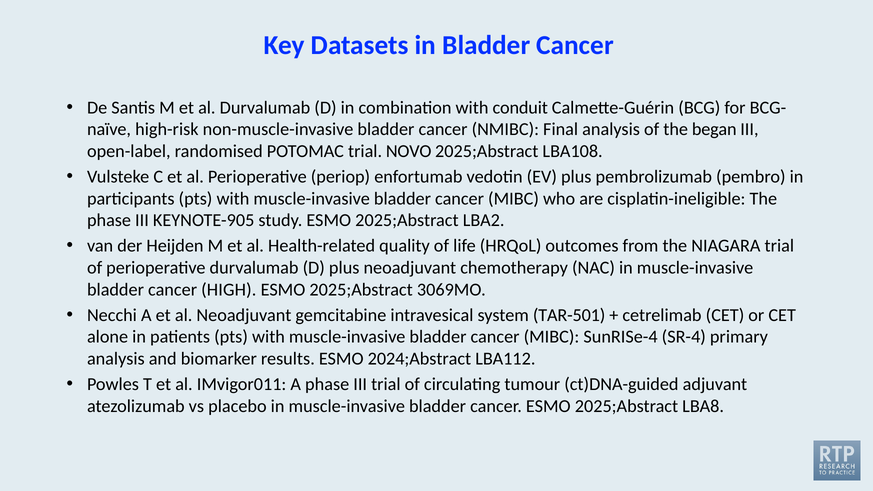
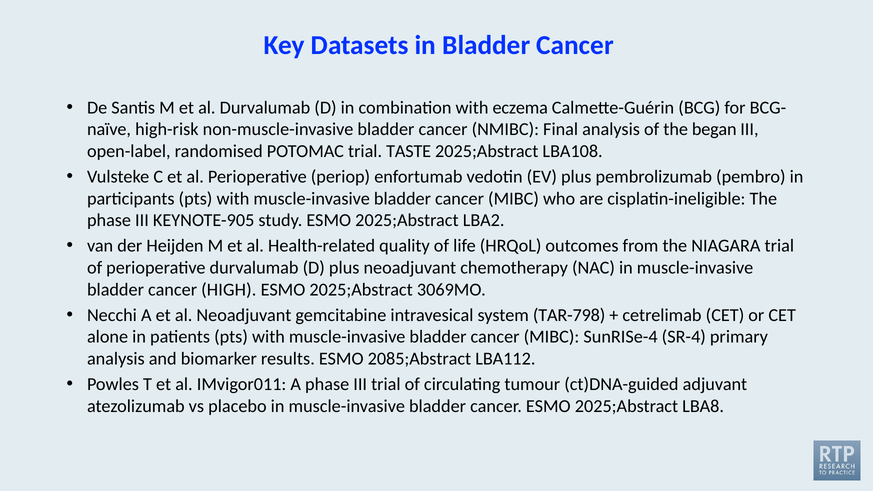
conduit: conduit -> eczema (520, 108)
NOVO: NOVO -> TASTE (409, 151)
TAR-501: TAR-501 -> TAR-798 (569, 315)
2024;Abstract: 2024;Abstract -> 2085;Abstract (419, 359)
